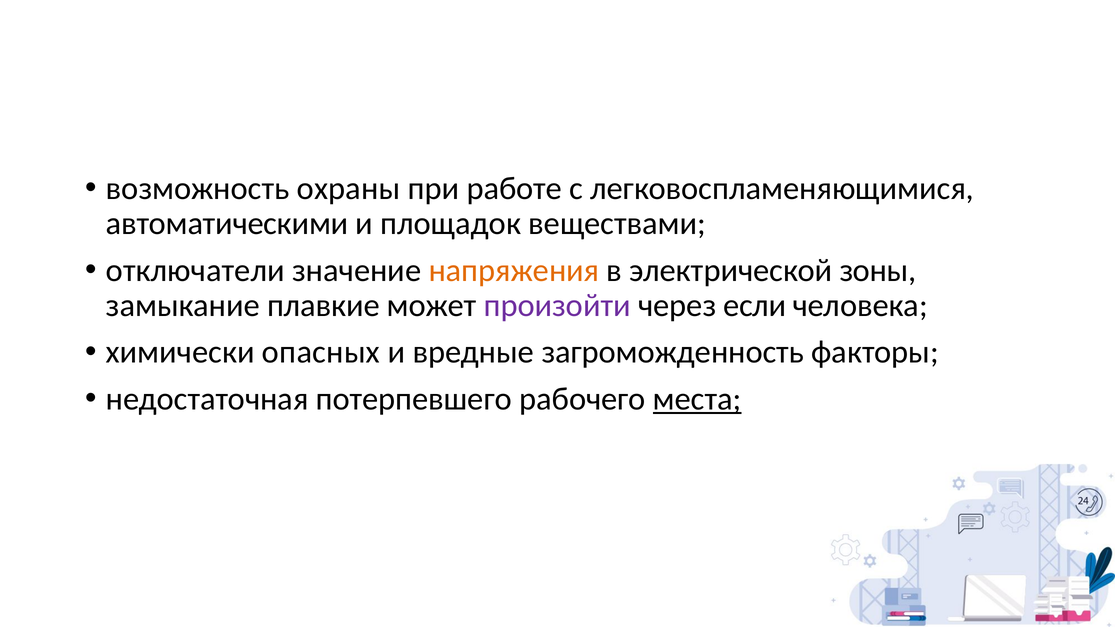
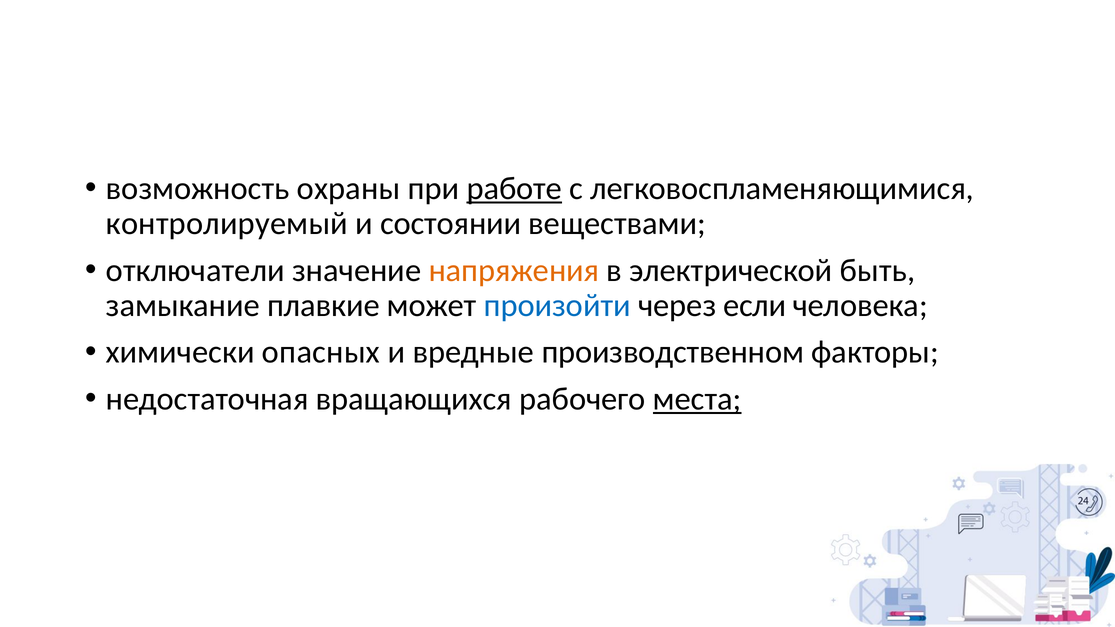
работе underline: none -> present (514, 189)
автоматическими: автоматическими -> контролируемый (227, 224)
площадок: площадок -> состоянии (451, 224)
зоны: зоны -> быть (878, 270)
произойти colour: purple -> blue (557, 306)
загроможденность: загроможденность -> производственном (673, 352)
потерпевшего: потерпевшего -> вращающихся (414, 399)
